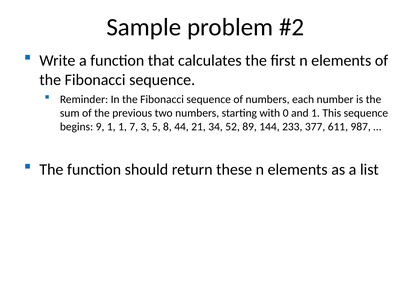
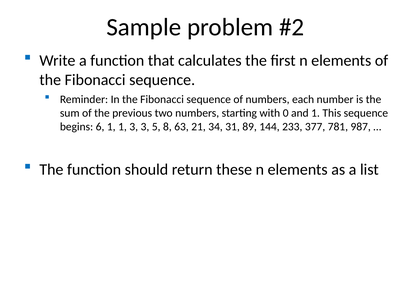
9: 9 -> 6 (100, 127)
1 7: 7 -> 3 (134, 127)
44: 44 -> 63 (181, 127)
52: 52 -> 31 (233, 127)
611: 611 -> 781 (338, 127)
